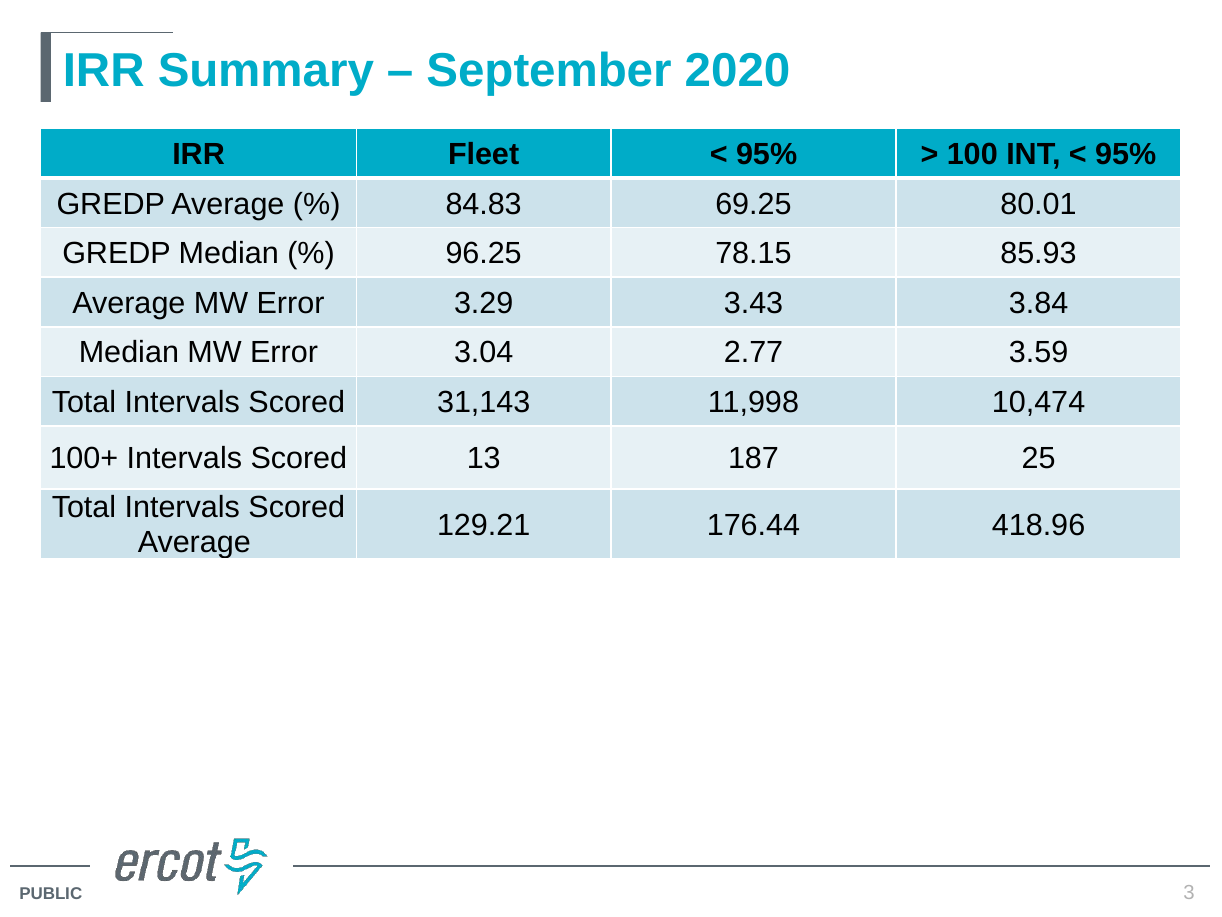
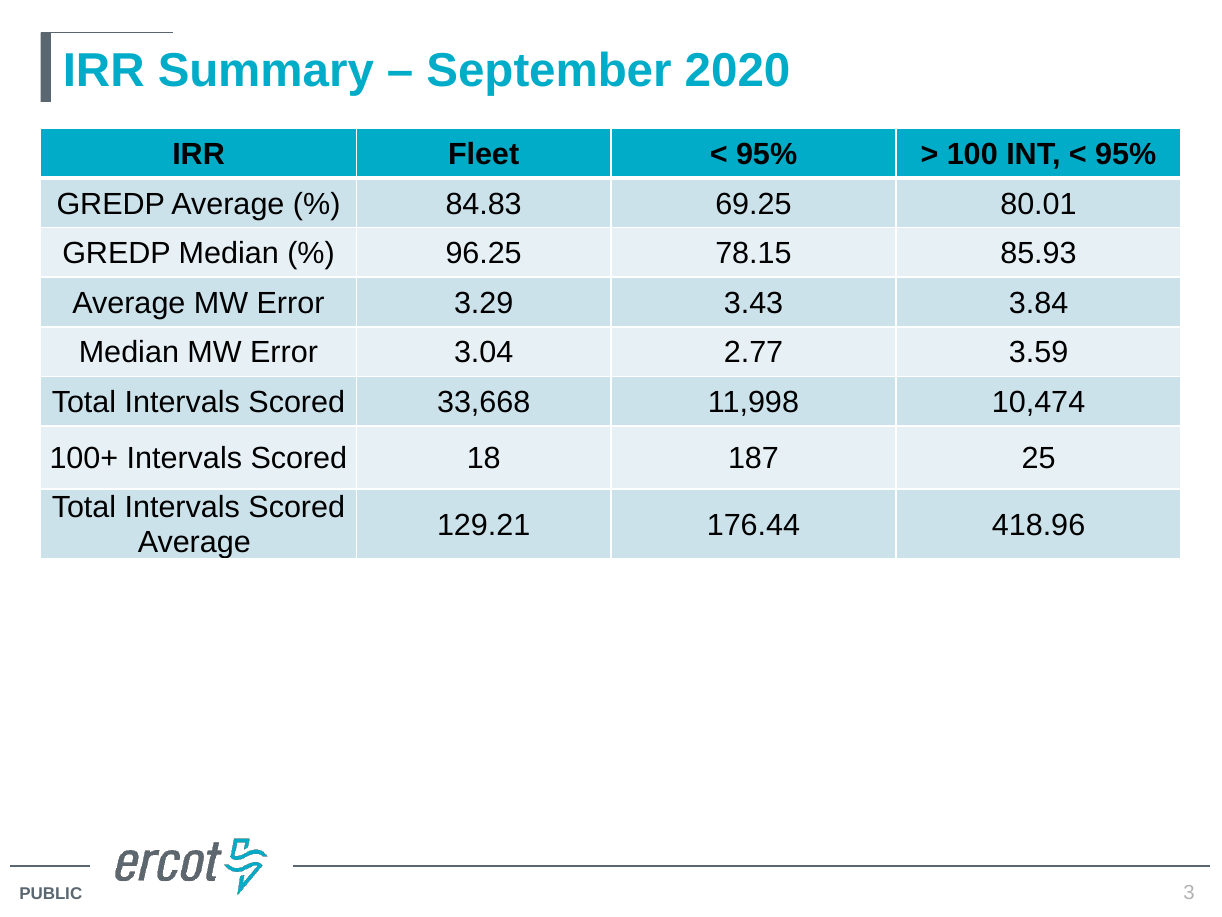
31,143: 31,143 -> 33,668 (484, 402)
13: 13 -> 18 (484, 458)
